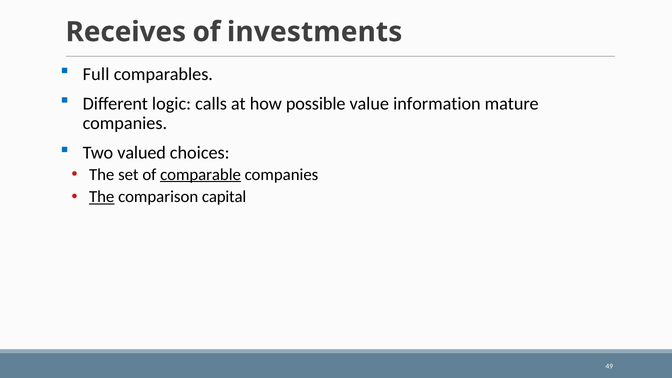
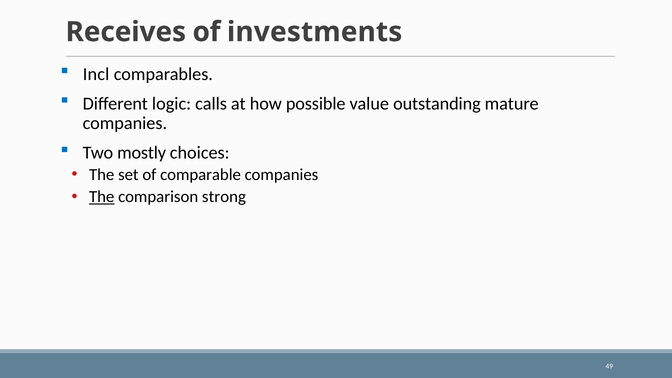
Full: Full -> Incl (96, 74)
information: information -> outstanding (437, 104)
valued: valued -> mostly (142, 153)
comparable underline: present -> none (201, 175)
capital: capital -> strong (224, 197)
